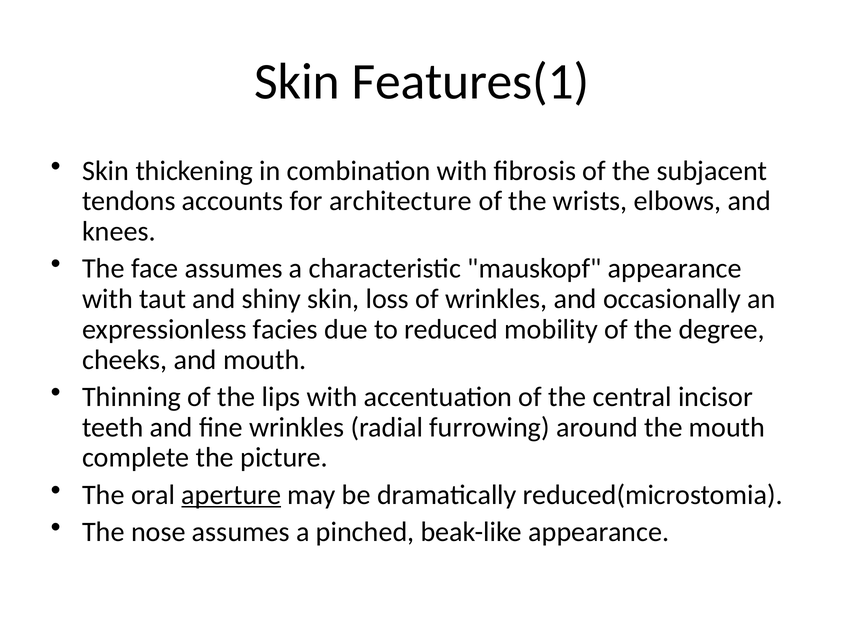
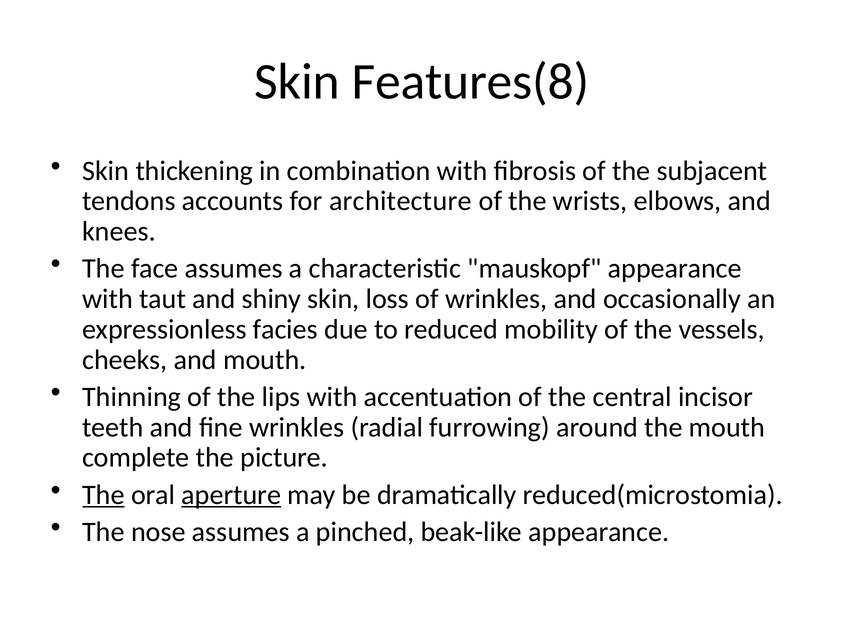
Features(1: Features(1 -> Features(8 (471, 82)
degree: degree -> vessels (722, 329)
The underline: none -> present (104, 495)
